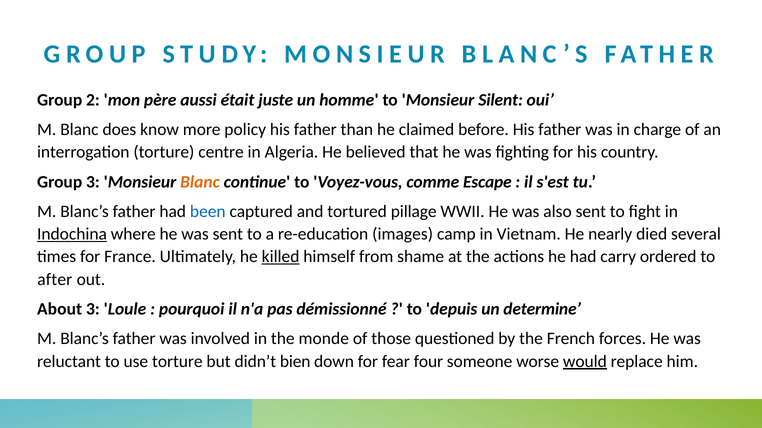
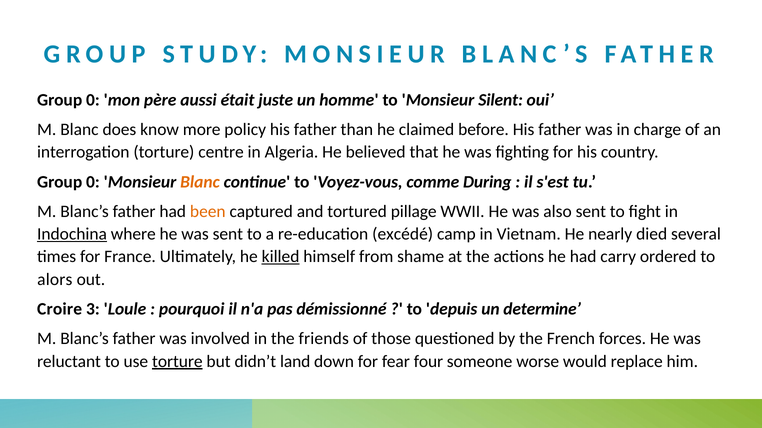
2: 2 -> 0 (93, 100)
3: 3 -> 0 (93, 182)
Escape: Escape -> During (487, 182)
been colour: blue -> orange (208, 212)
images: images -> excédé (403, 234)
after: after -> alors (55, 280)
About: About -> Croire (60, 309)
monde: monde -> friends (324, 339)
torture underline: none -> present (177, 362)
bien: bien -> land (295, 362)
would underline: present -> none (585, 362)
